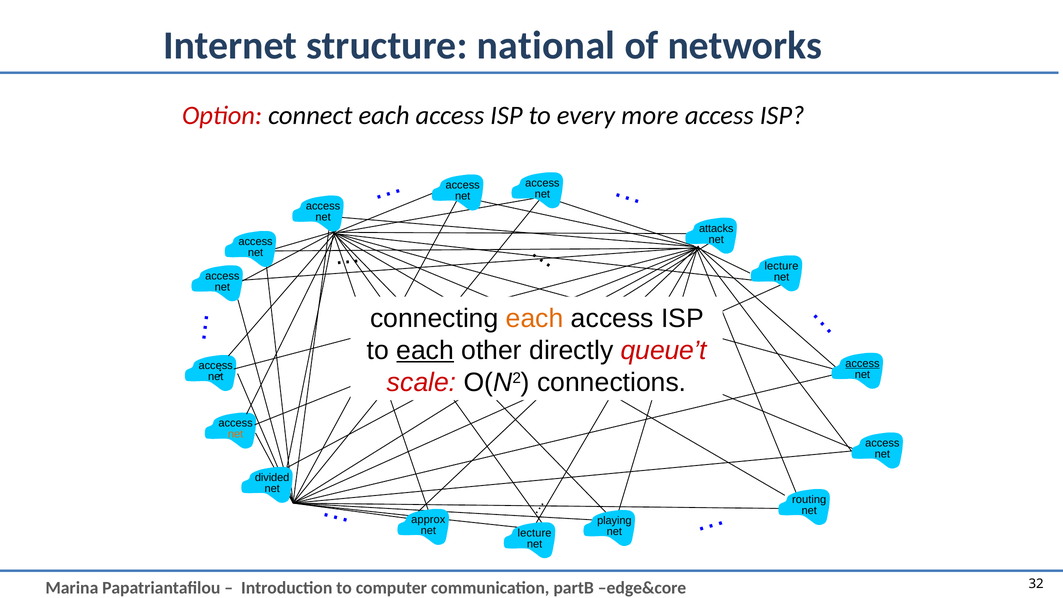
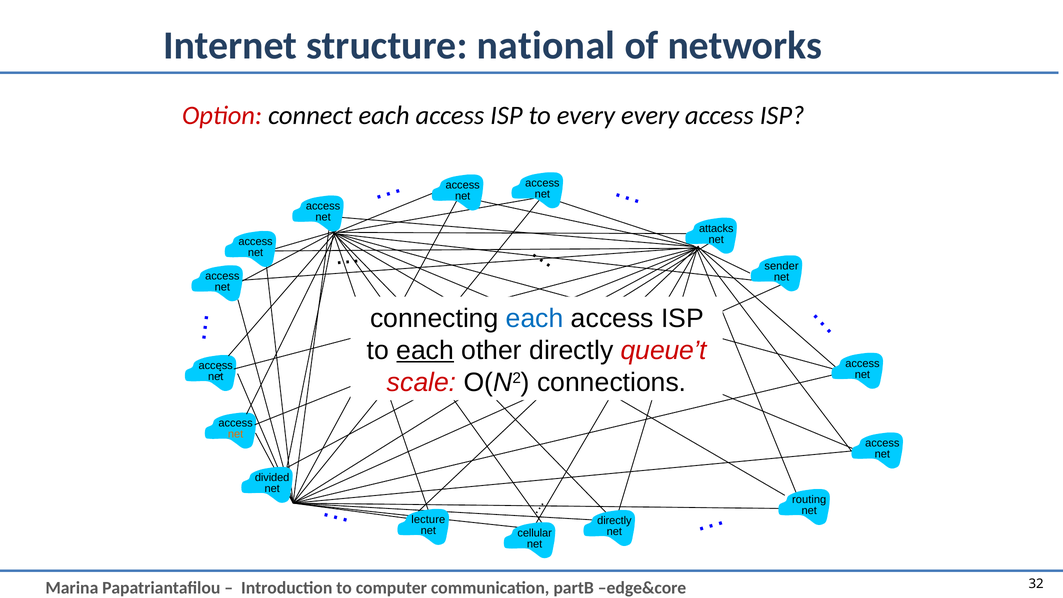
every more: more -> every (650, 115)
lecture: lecture -> sender (781, 266)
each colour: orange -> blue (535, 318)
access underline: present -> none (862, 363)
approx: approx -> lecture (428, 520)
playing: playing -> directly (614, 521)
lecture: lecture -> cellular (535, 533)
